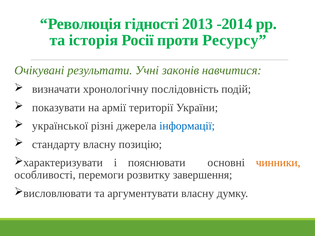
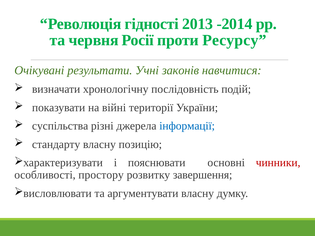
історія: історія -> червня (94, 40)
армії: армії -> війні (114, 108)
української: української -> суспільства (60, 126)
чинники colour: orange -> red (278, 163)
перемоги: перемоги -> простору (101, 175)
